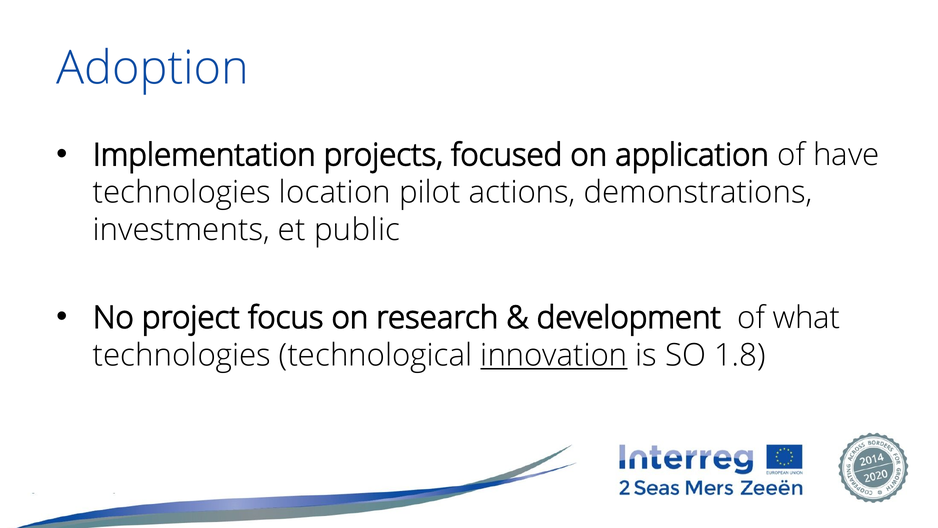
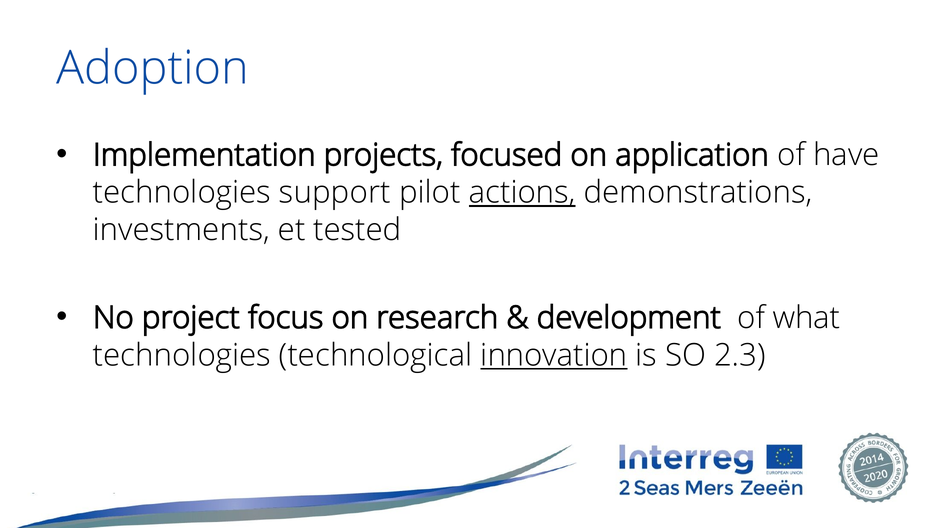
location: location -> support (335, 192)
actions underline: none -> present (522, 192)
public: public -> tested (357, 230)
1.8: 1.8 -> 2.3 (740, 355)
